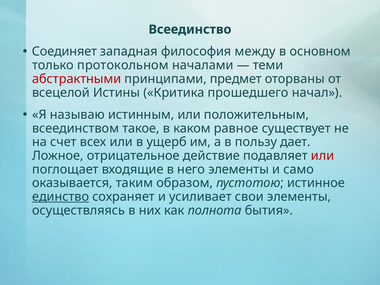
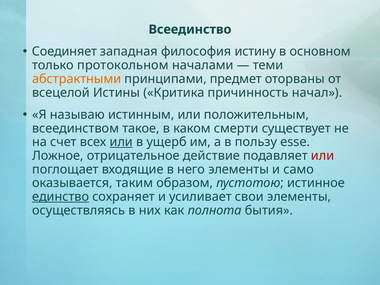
между: между -> истину (255, 52)
абстрактными colour: red -> orange (77, 79)
прошедшего: прошедшего -> причинность (248, 93)
равное: равное -> смерти (236, 128)
или underline: none -> present (121, 142)
дает: дает -> еssе (295, 142)
